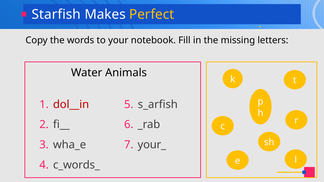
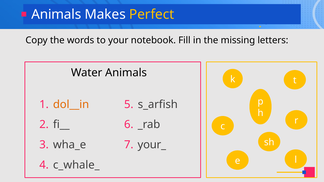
Starfish: Starfish -> Animals (56, 15)
dol__in colour: red -> orange (71, 104)
c_words_: c_words_ -> c_whale_ (76, 165)
